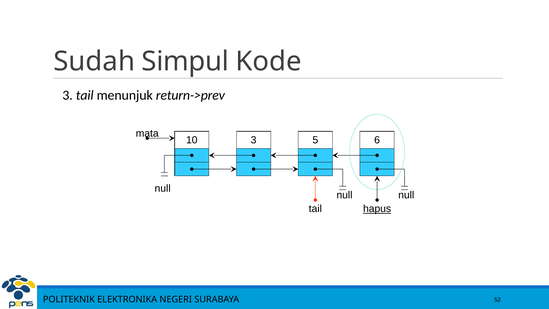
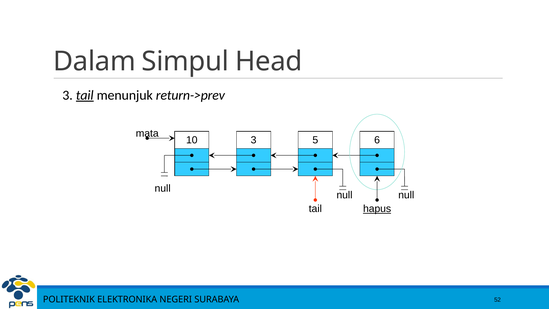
Sudah: Sudah -> Dalam (94, 62)
Kode: Kode -> Head (269, 62)
tail underline: none -> present (85, 95)
